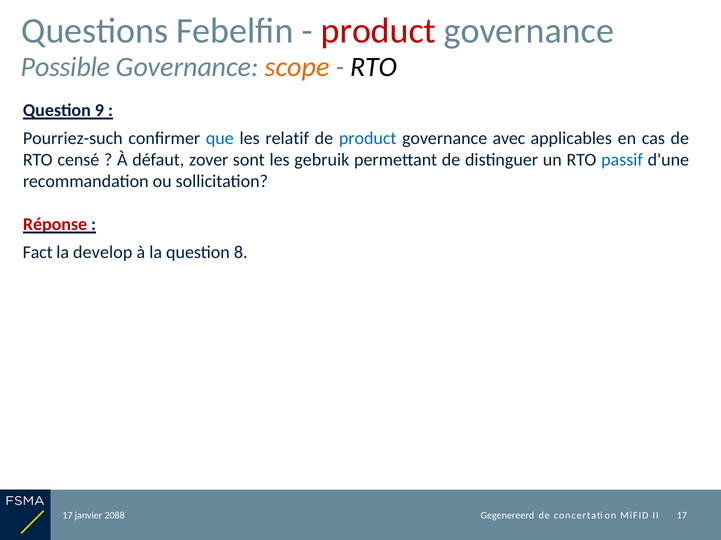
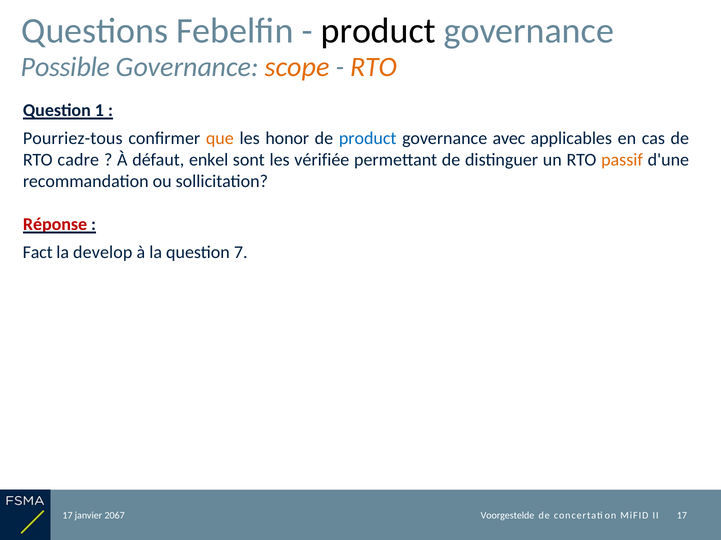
product colour: red -> black (378, 31)
RTO colour: black -> orange (374, 67)
9: 9 -> 1 (99, 111)
Pourriez-such: Pourriez-such -> Pourriez-tous (73, 138)
que colour: blue -> orange (220, 138)
relatif: relatif -> honor (287, 138)
censé: censé -> cadre (78, 160)
zover: zover -> enkel (209, 160)
gebruik: gebruik -> vérifiée (322, 160)
passif colour: blue -> orange (622, 160)
8: 8 -> 7 (241, 253)
2088: 2088 -> 2067 (115, 516)
Gegenereerd: Gegenereerd -> Voorgestelde (508, 516)
